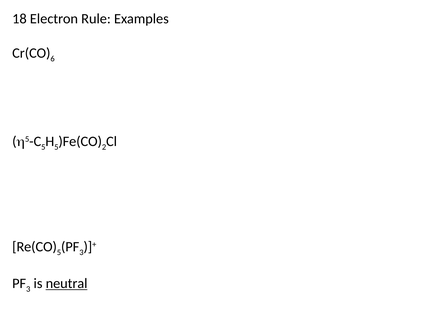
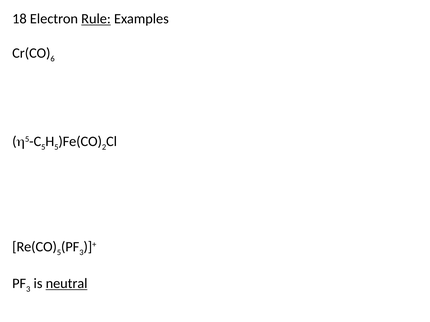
Rule underline: none -> present (96, 19)
